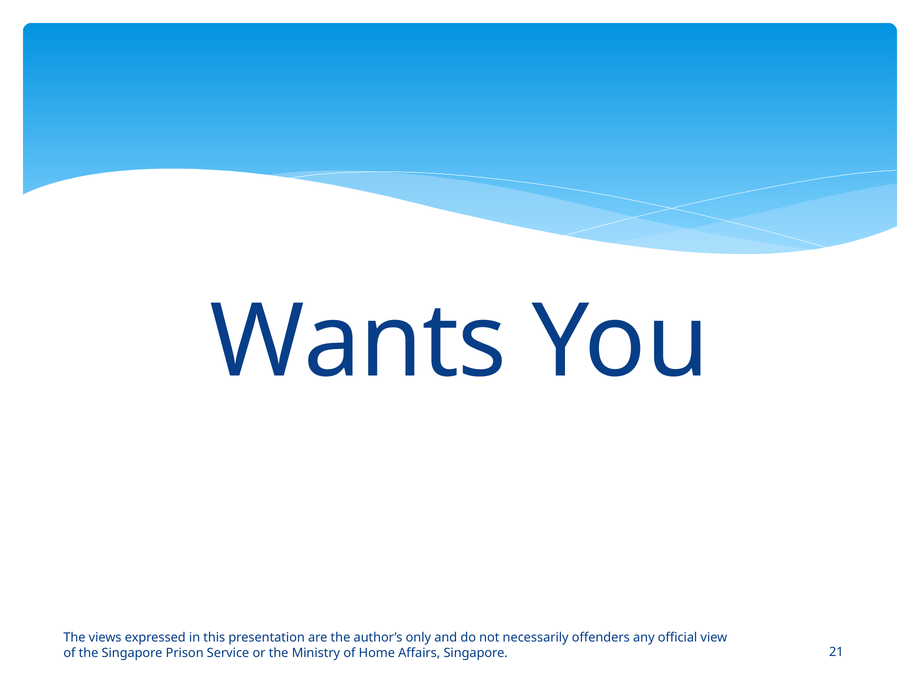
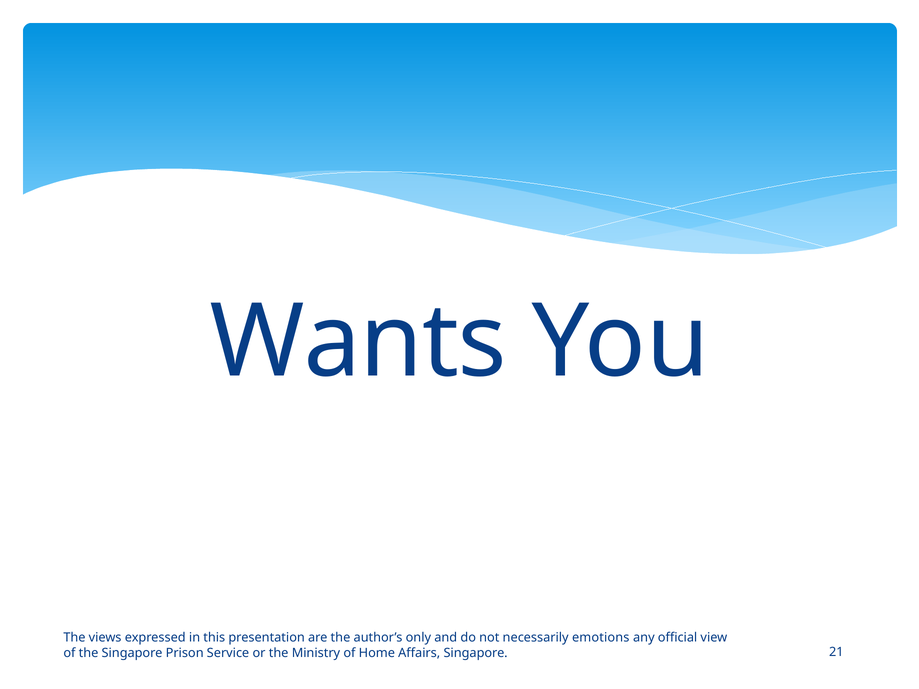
offenders: offenders -> emotions (601, 638)
